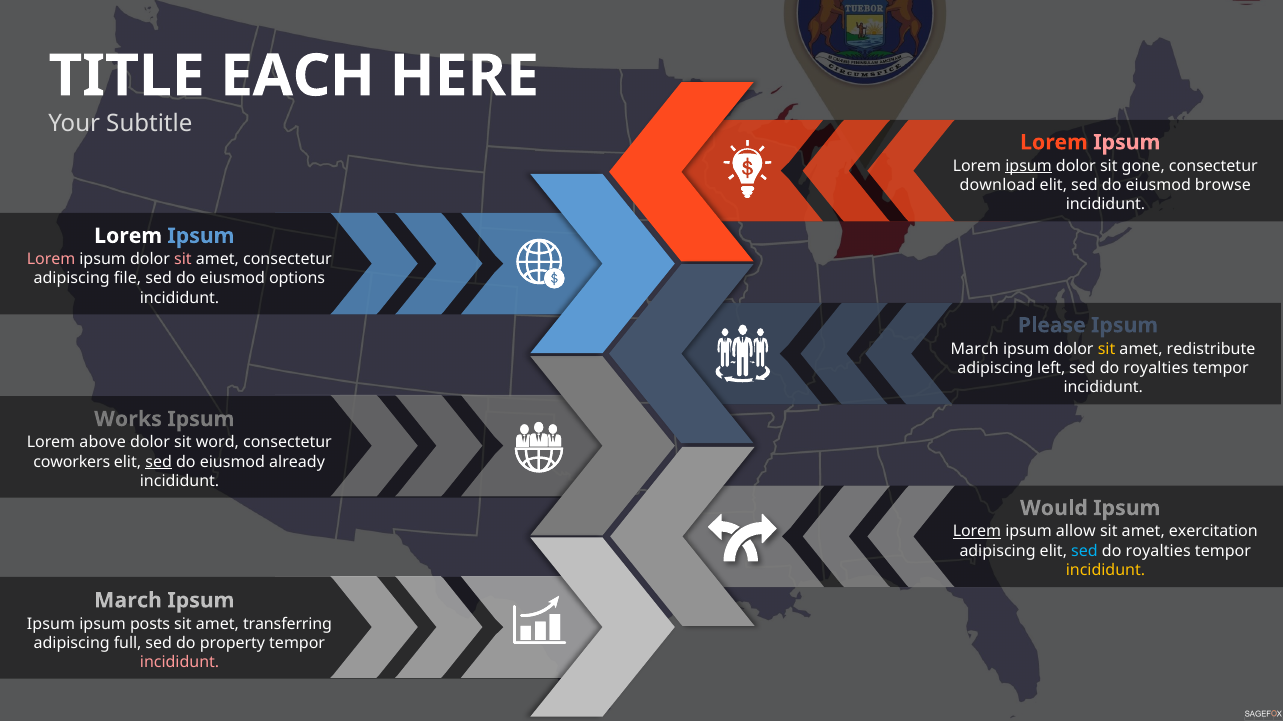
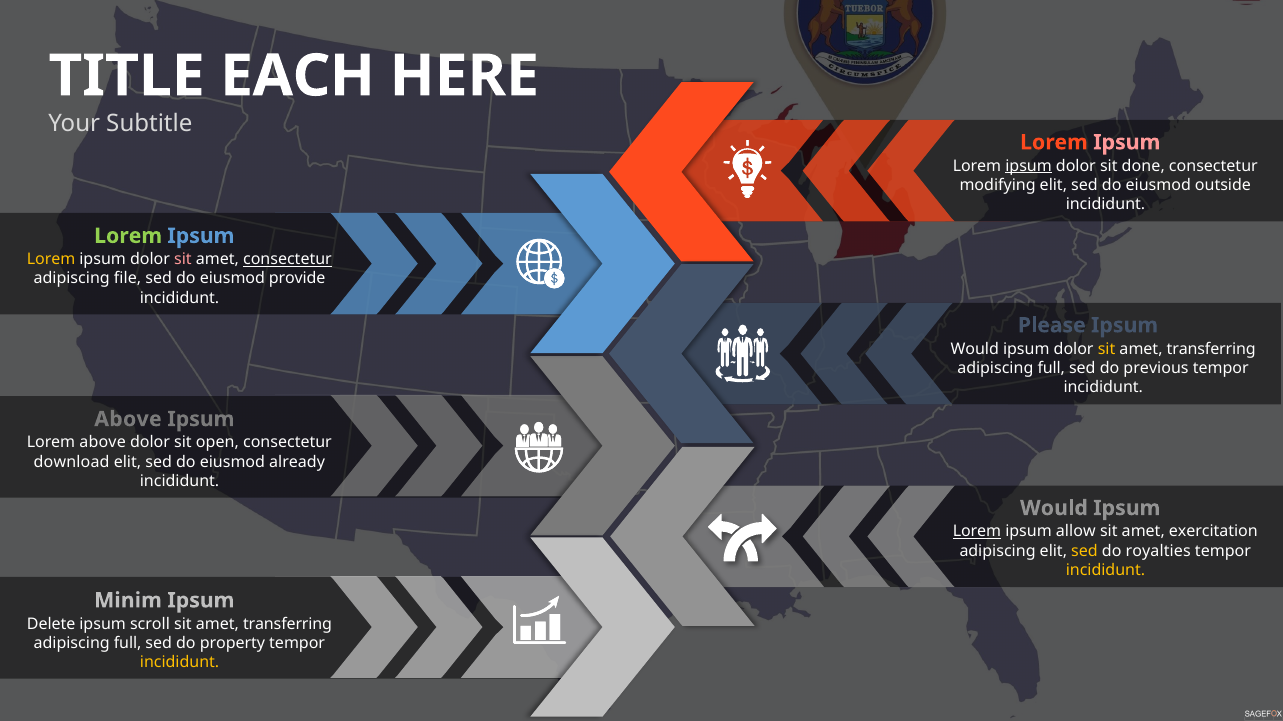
gone: gone -> done (1143, 166)
download: download -> modifying (998, 185)
browse: browse -> outside (1223, 185)
Lorem colour: white -> light green (128, 236)
Lorem colour: pink -> yellow (51, 260)
consectetur underline: none -> present (287, 260)
options: options -> provide (297, 279)
March: March -> Would (975, 349)
redistribute: redistribute -> transferring (1211, 349)
left: left -> full (1051, 368)
royalties: royalties -> previous (1156, 368)
Works: Works -> Above (128, 419)
word: word -> open (217, 443)
coworkers: coworkers -> download (72, 462)
sed underline: present -> none (159, 462)
sed colour: light blue -> yellow (1085, 551)
March: March -> Minim (128, 601)
Ipsum: Ipsum -> Delete (51, 624)
posts: posts -> scroll (150, 624)
incididunt colour: pink -> yellow (180, 663)
